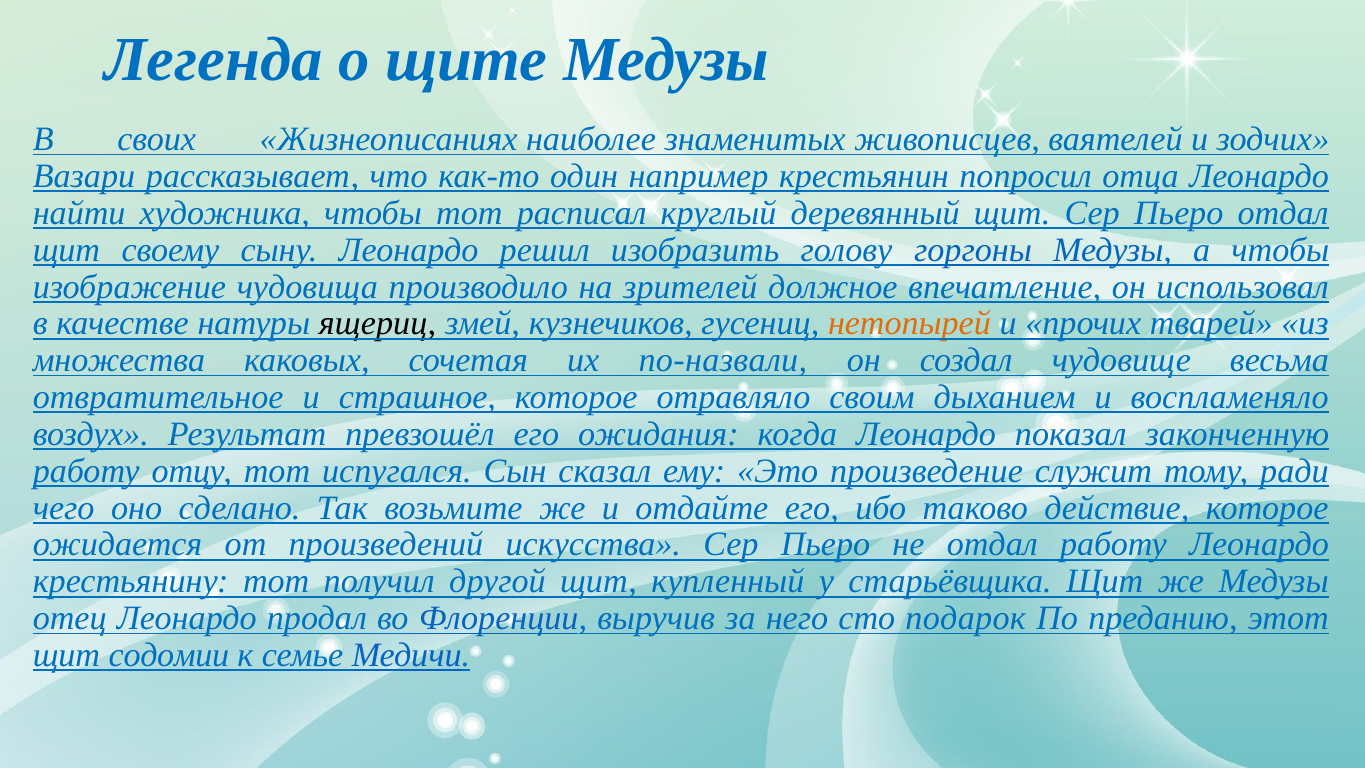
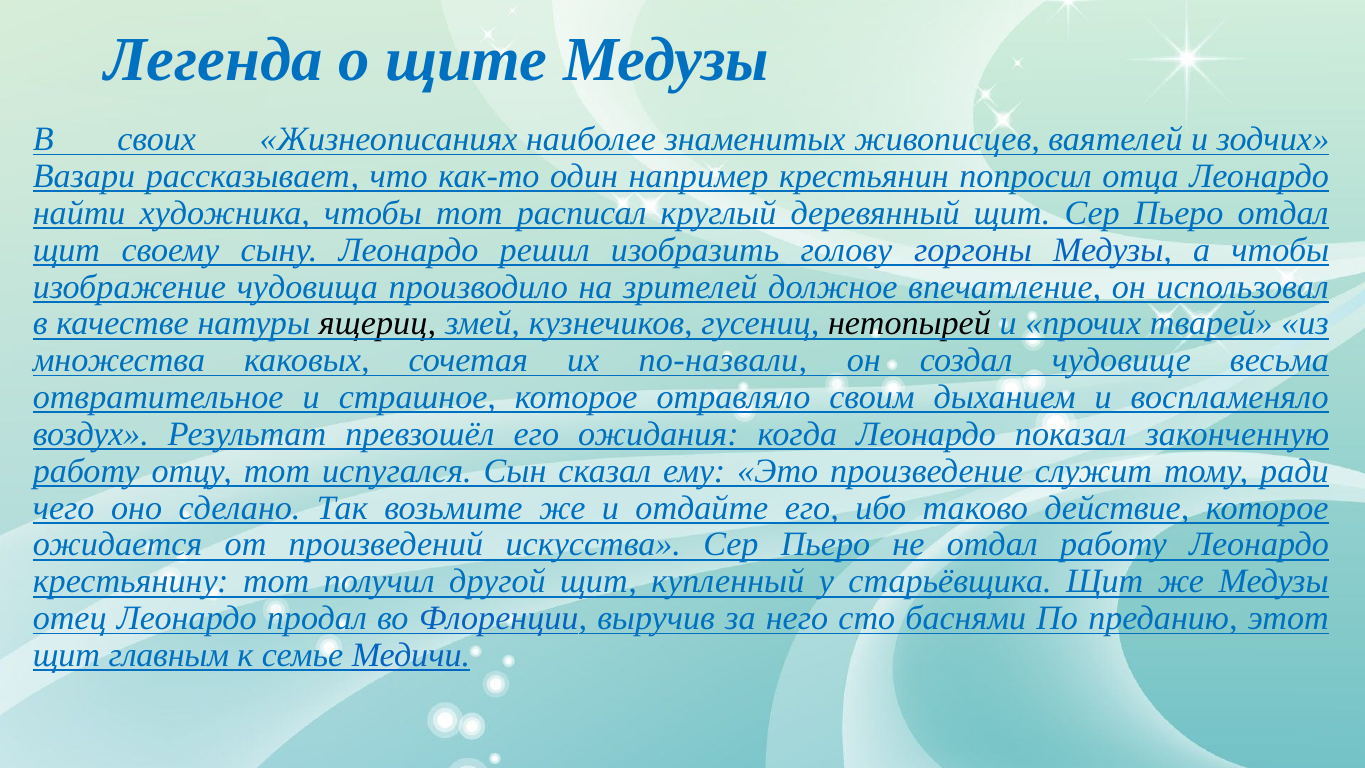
нетопырей colour: orange -> black (909, 324)
подарок: подарок -> баснями (966, 618)
содомии: содомии -> главным (169, 655)
